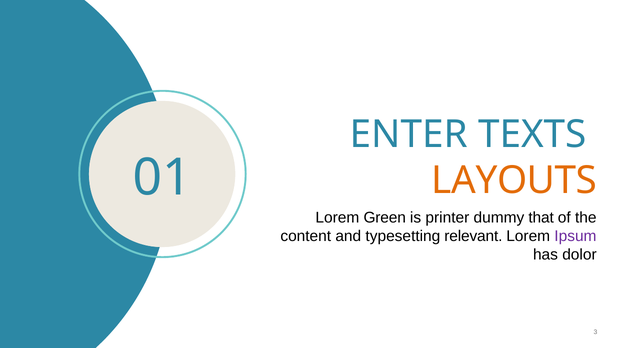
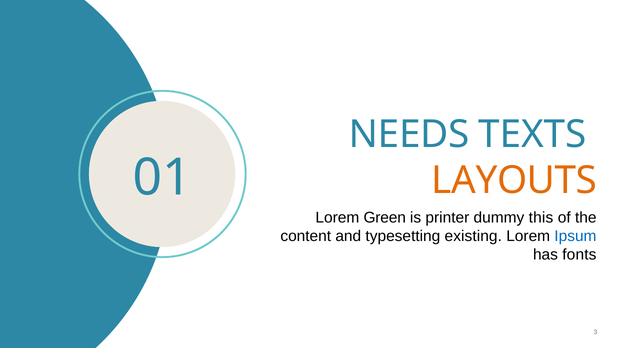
ENTER: ENTER -> NEEDS (409, 134)
that: that -> this (541, 218)
relevant: relevant -> existing (473, 236)
Ipsum colour: purple -> blue (575, 236)
dolor: dolor -> fonts (579, 255)
